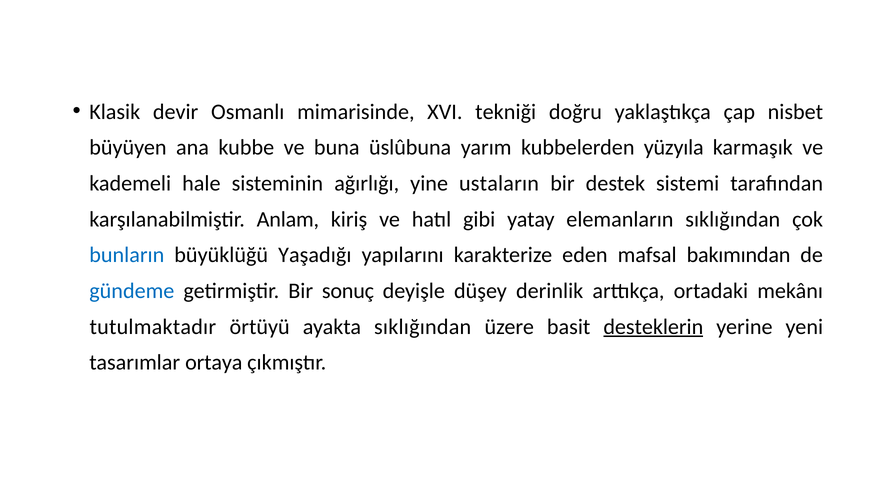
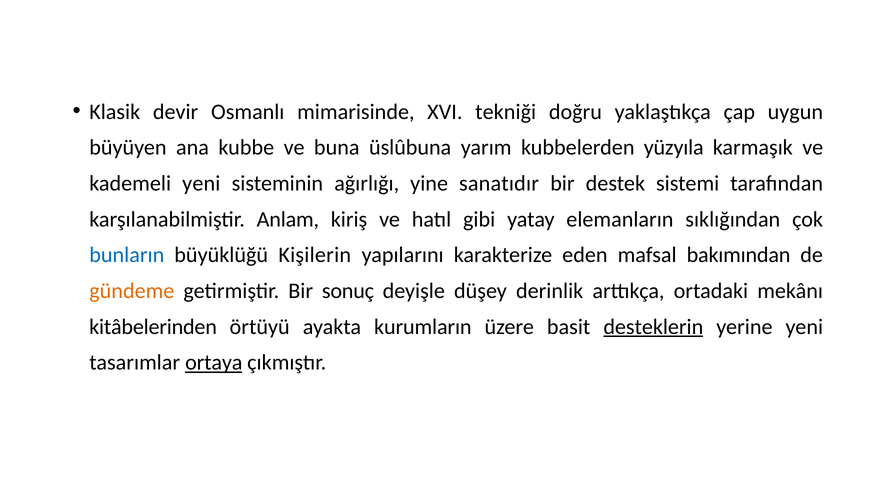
nisbet: nisbet -> uygun (795, 112)
kademeli hale: hale -> yeni (201, 184)
ustaların: ustaların -> sanatıdır (499, 184)
Yaşadığı: Yaşadığı -> Kişilerin (315, 255)
gündeme colour: blue -> orange (132, 291)
tutulmaktadır: tutulmaktadır -> kitâbelerinden (153, 327)
ayakta sıklığından: sıklığından -> kurumların (423, 327)
ortaya underline: none -> present (214, 363)
